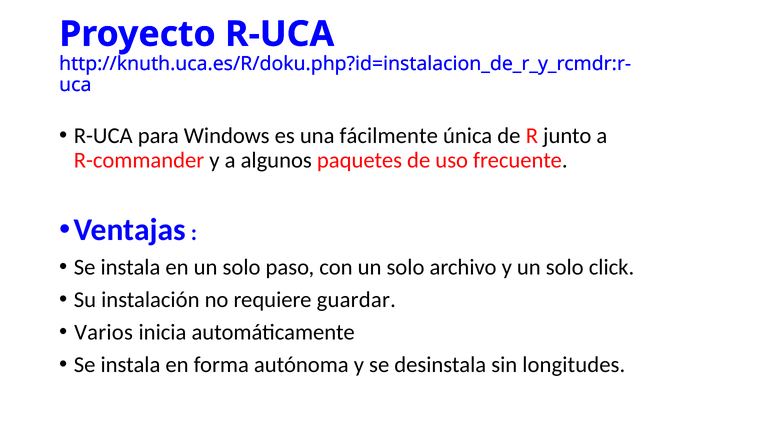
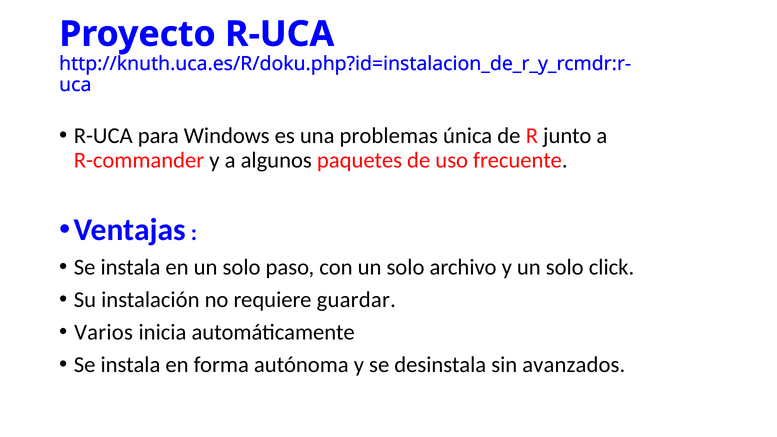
fácilmente: fácilmente -> problemas (389, 136)
longitudes: longitudes -> avanzados (574, 365)
